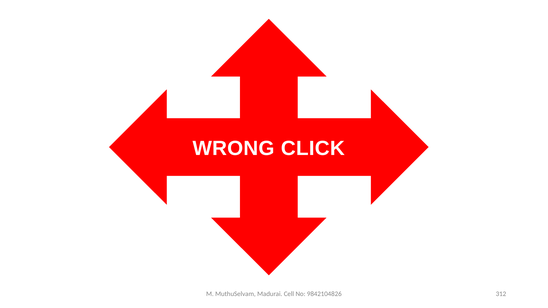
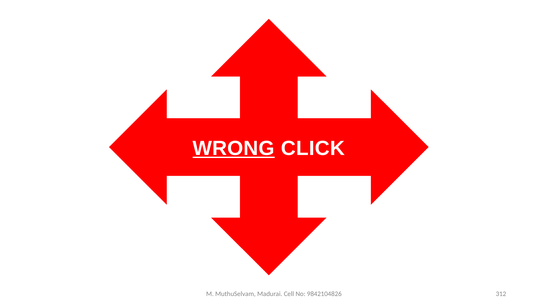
WRONG underline: none -> present (233, 149)
